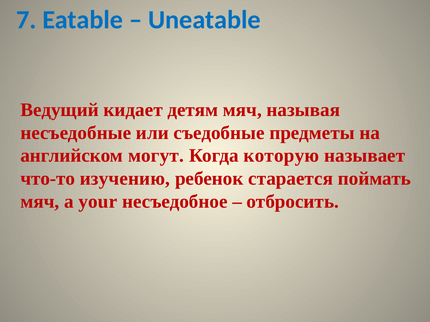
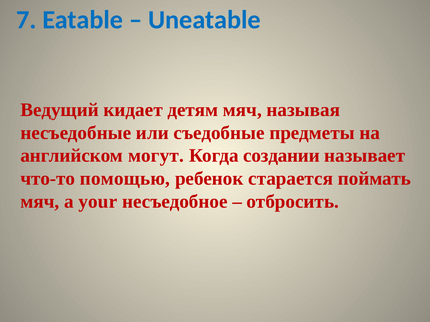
которую: которую -> создании (282, 156)
изучению: изучению -> помощью (125, 179)
